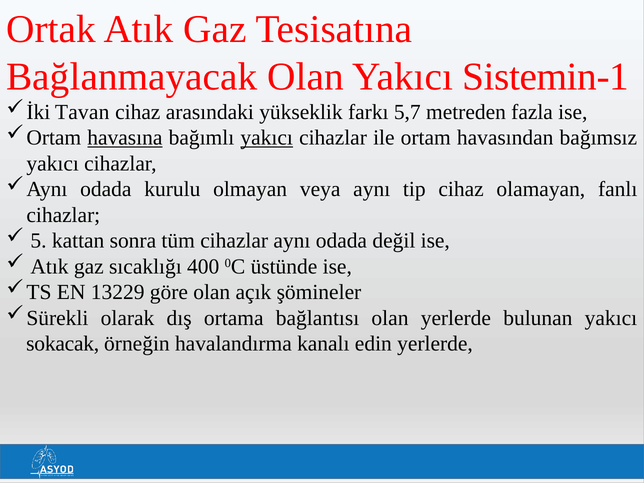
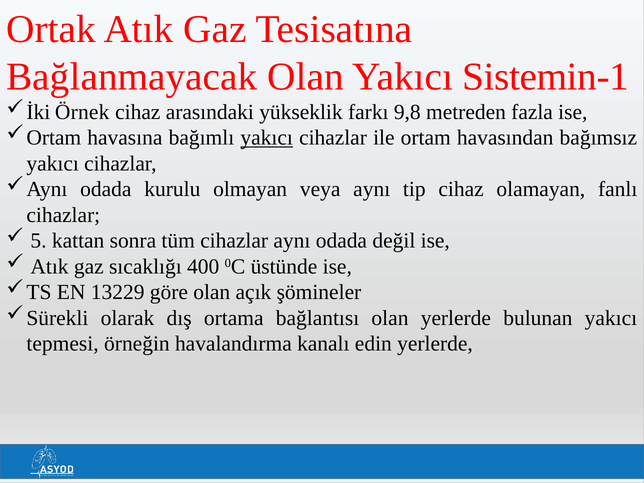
Tavan: Tavan -> Örnek (82, 112)
5,7: 5,7 -> 9,8 (407, 112)
havasına underline: present -> none (125, 138)
sokacak: sokacak -> tepmesi (63, 344)
